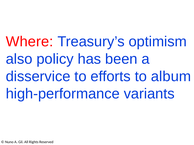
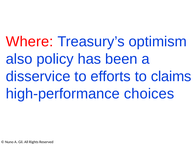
album: album -> claims (171, 77)
variants: variants -> choices (149, 94)
